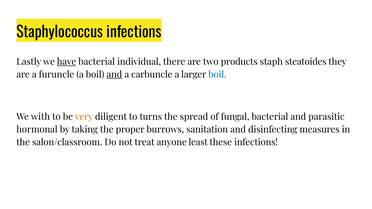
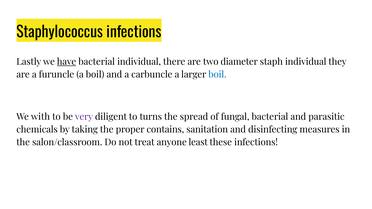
products: products -> diameter (239, 62)
staph steatoides: steatoides -> individual (306, 62)
and underline: present -> none (114, 75)
very colour: orange -> purple (84, 117)
hormonal: hormonal -> chemicals (37, 130)
burrows: burrows -> contains (165, 130)
